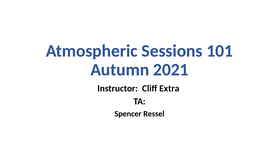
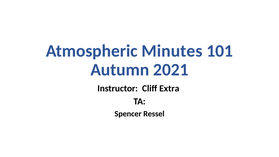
Sessions: Sessions -> Minutes (172, 51)
